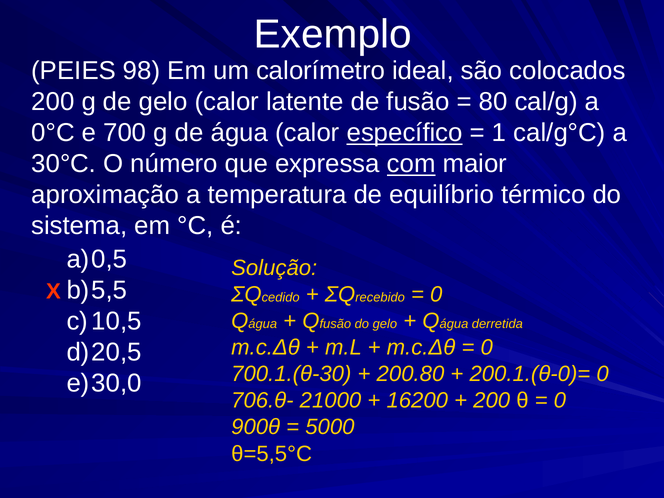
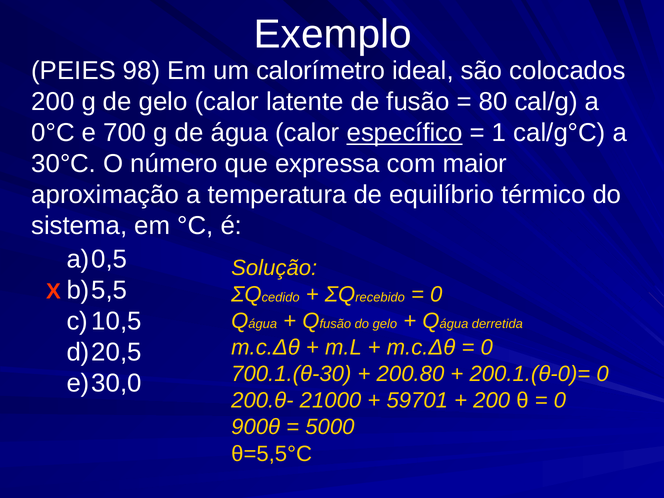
com underline: present -> none (411, 164)
706.θ-: 706.θ- -> 200.θ- (262, 401)
16200: 16200 -> 59701 (417, 401)
